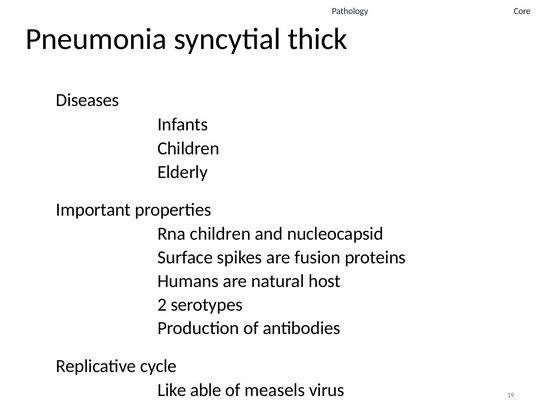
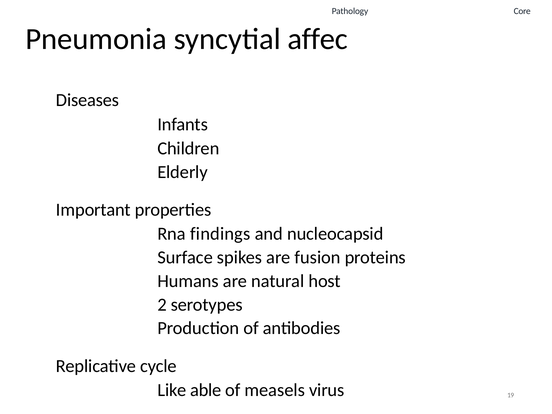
thick: thick -> affec (318, 39)
Rna children: children -> findings (220, 234)
